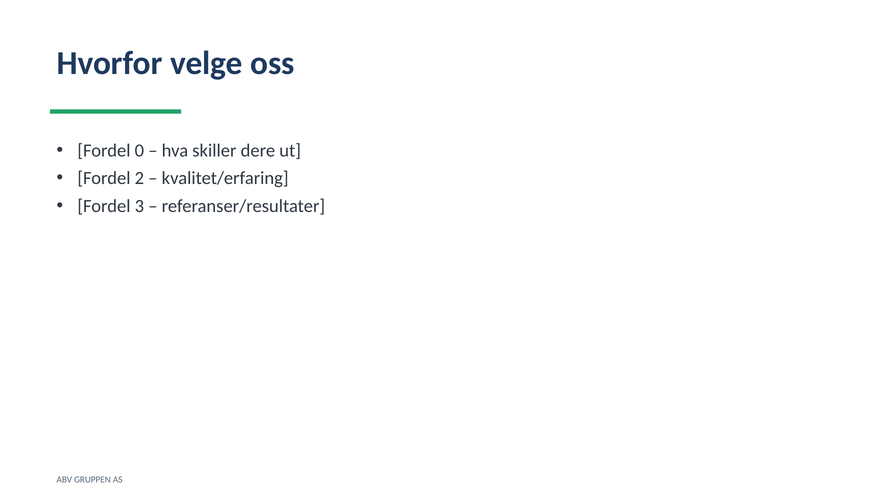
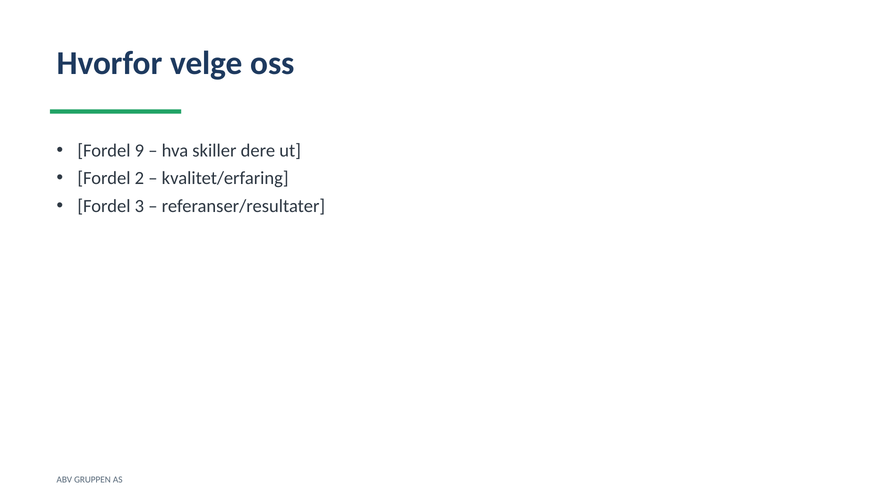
0: 0 -> 9 (139, 151)
